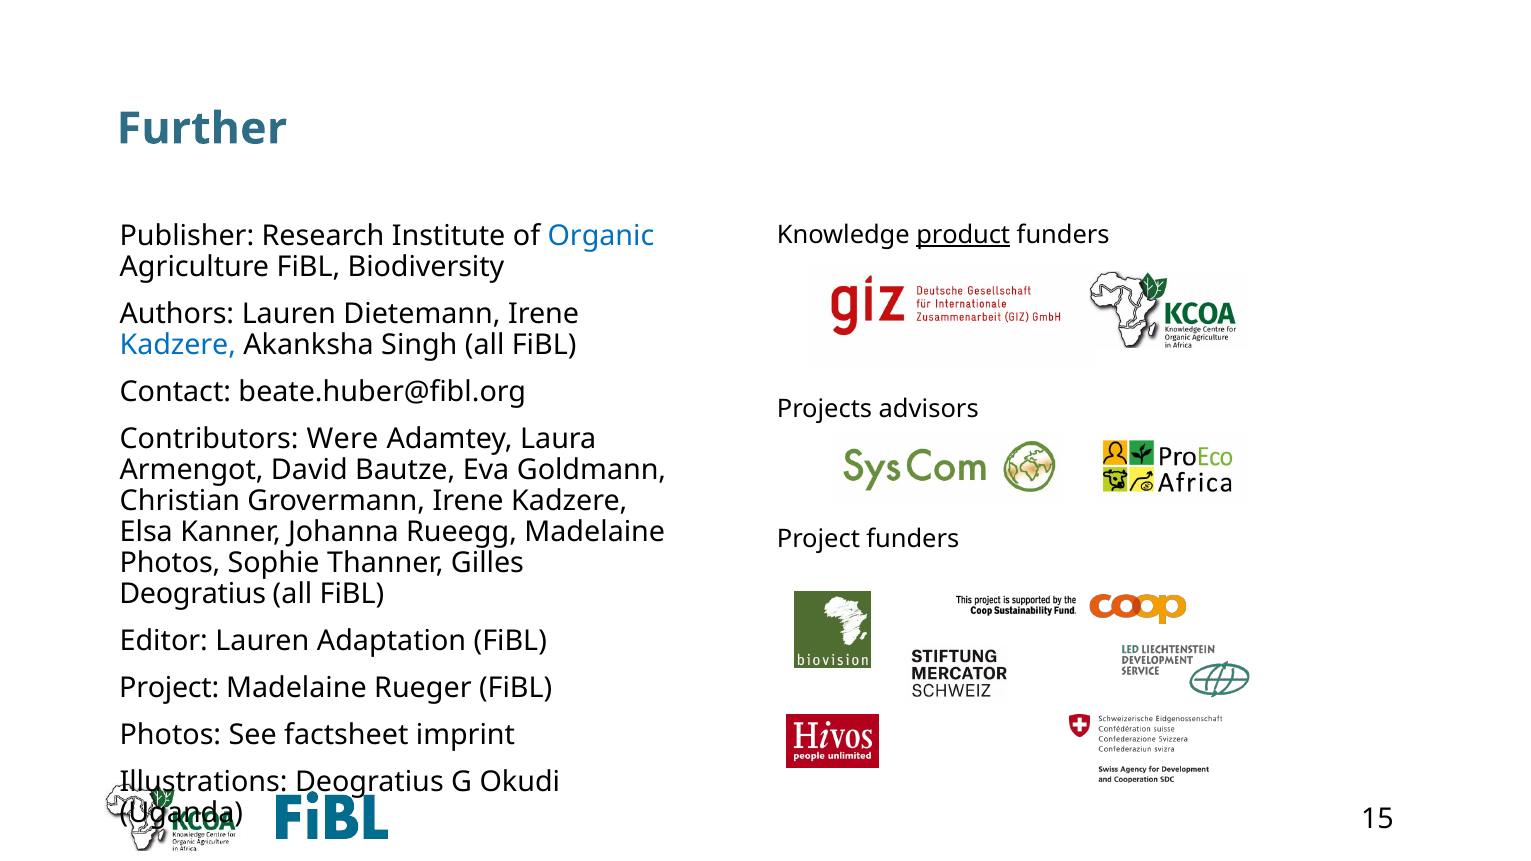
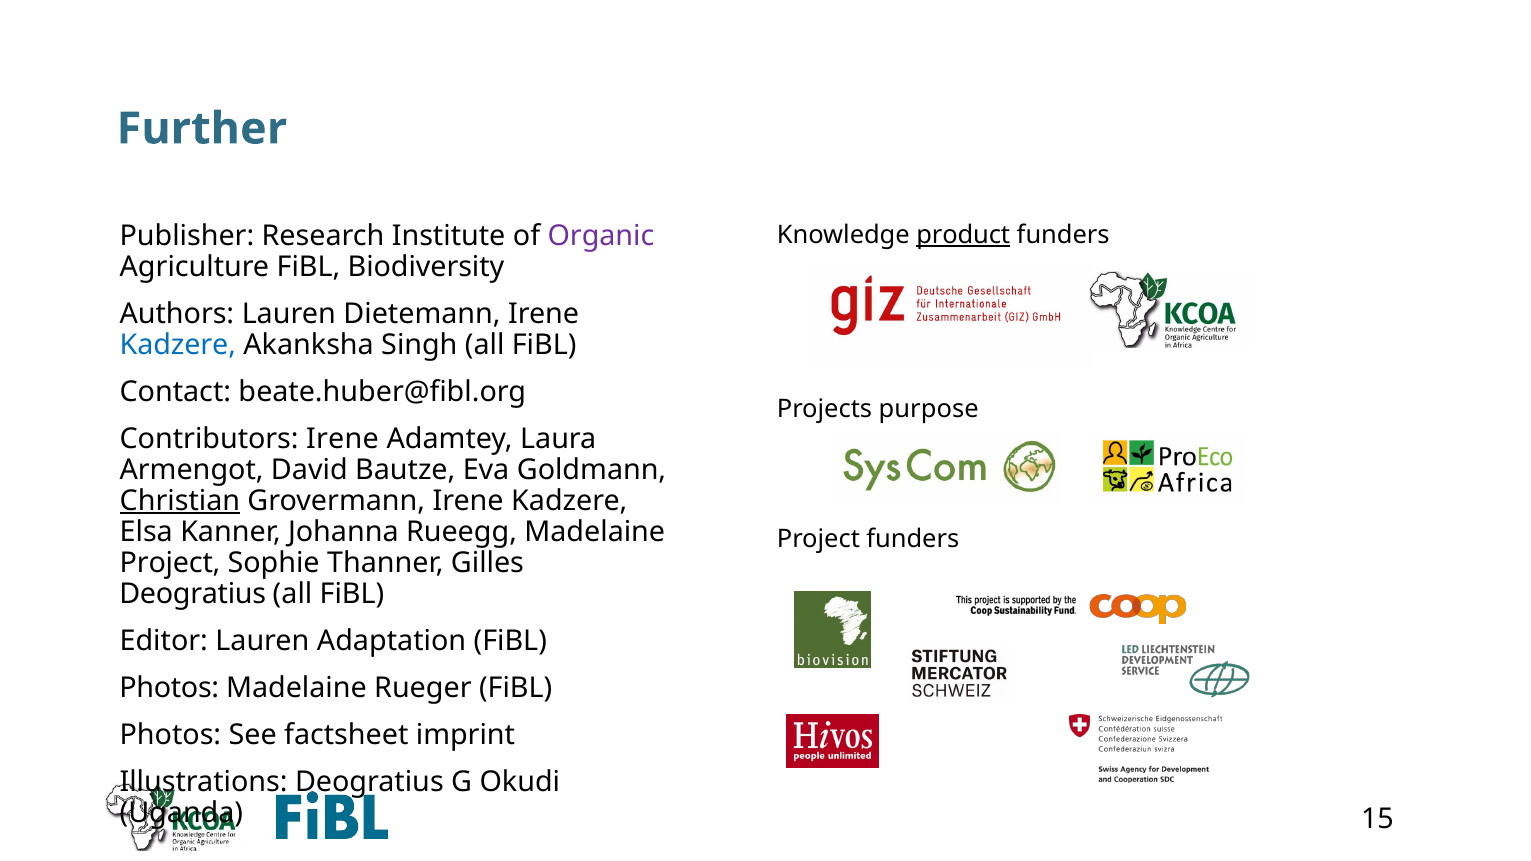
Organic colour: blue -> purple (601, 236)
advisors: advisors -> purpose (929, 409)
Contributors Were: Were -> Irene (342, 439)
Christian underline: none -> present (180, 501)
Photos: Photos -> Project (170, 563)
Project: Project -> Photos (169, 688)
